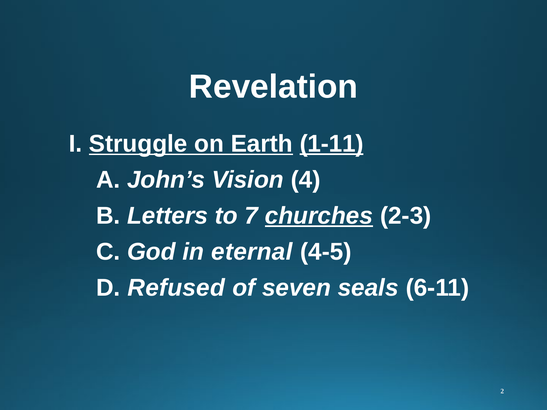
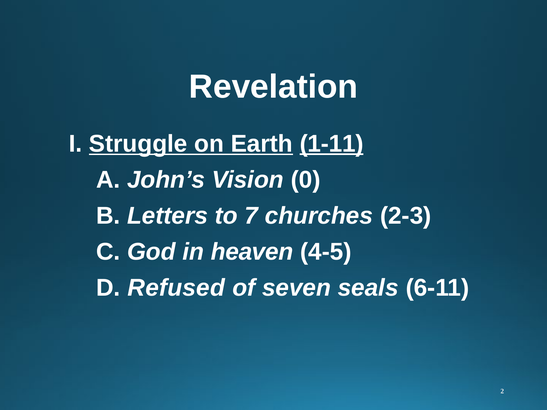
4: 4 -> 0 (306, 180)
churches underline: present -> none (319, 216)
eternal: eternal -> heaven (252, 252)
